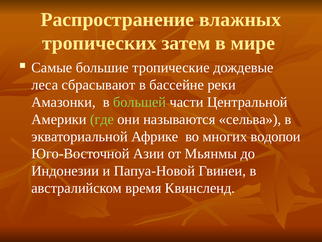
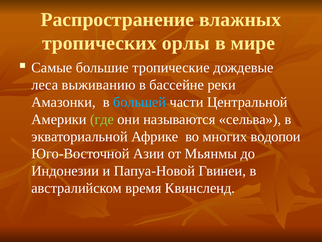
затем: затем -> орлы (186, 43)
сбрасывают: сбрасывают -> выживанию (99, 85)
большей colour: light green -> light blue (140, 102)
